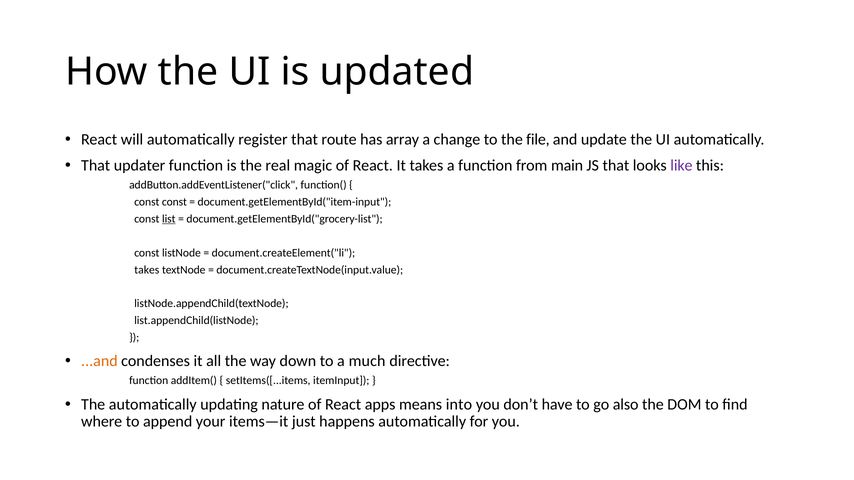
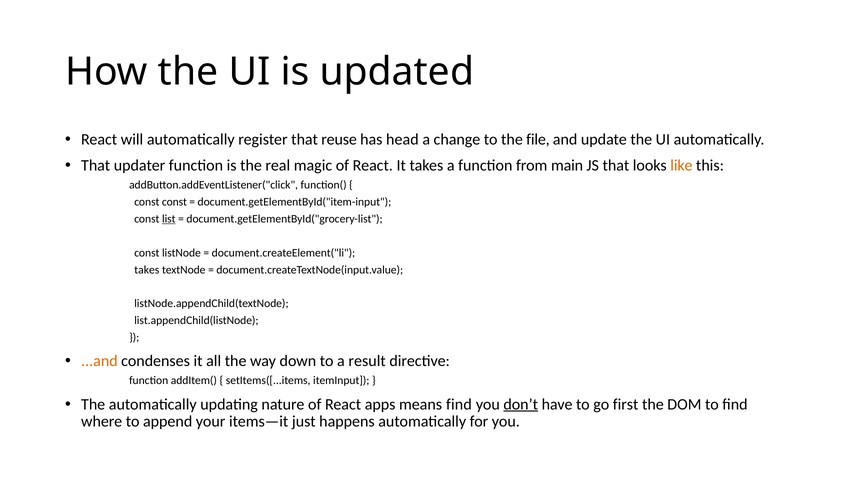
route: route -> reuse (339, 140)
array: array -> head (402, 140)
like colour: purple -> orange (681, 166)
much: much -> result (367, 361)
means into: into -> find (459, 405)
don’t underline: none -> present (521, 405)
also: also -> first (626, 405)
